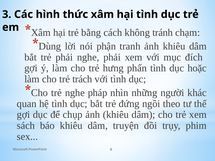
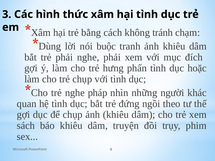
phận: phận -> buộc (106, 46)
trẻ trách: trách -> chụp (82, 79)
